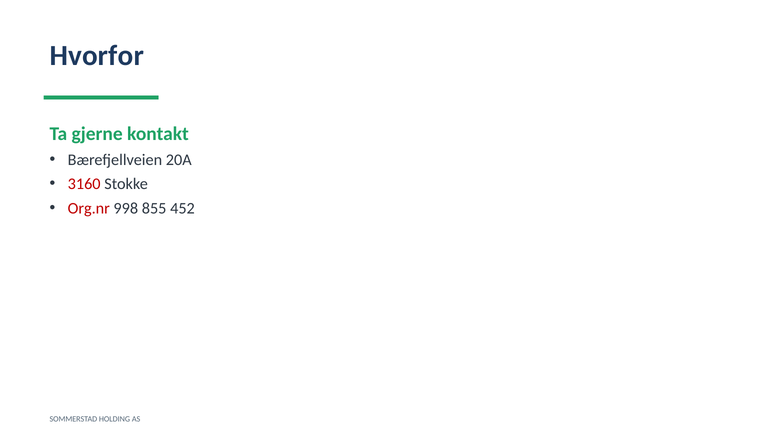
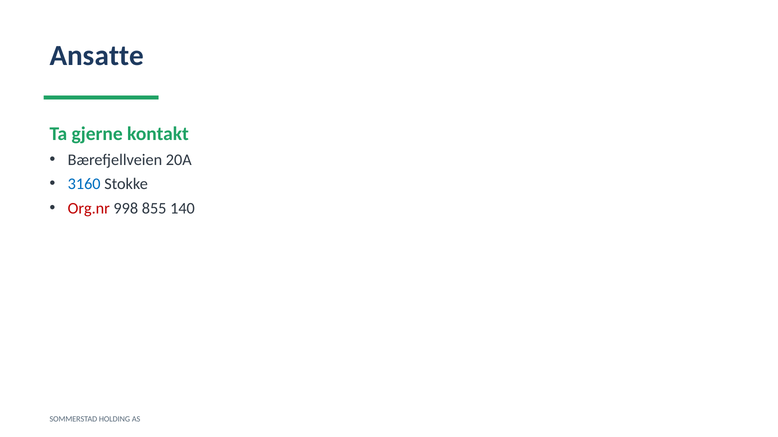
Hvorfor: Hvorfor -> Ansatte (97, 56)
3160 colour: red -> blue (84, 184)
452: 452 -> 140 (182, 209)
